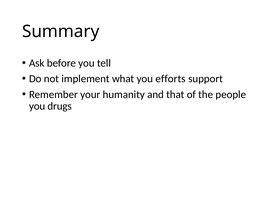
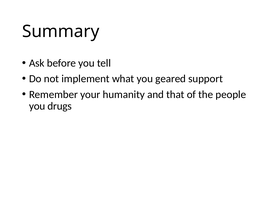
efforts: efforts -> geared (171, 79)
